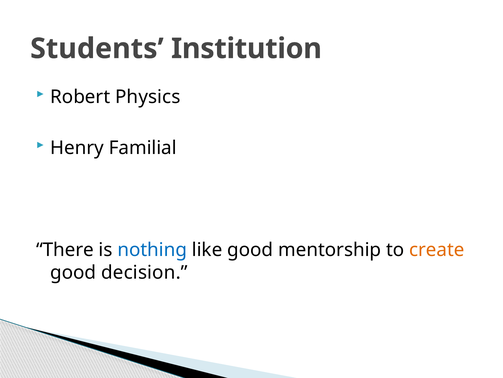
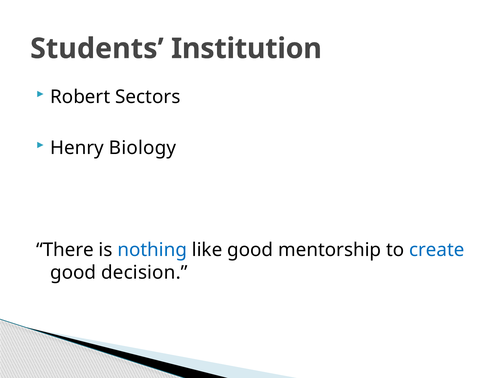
Physics: Physics -> Sectors (148, 97)
Familial: Familial -> Biology (143, 148)
create colour: orange -> blue (437, 249)
